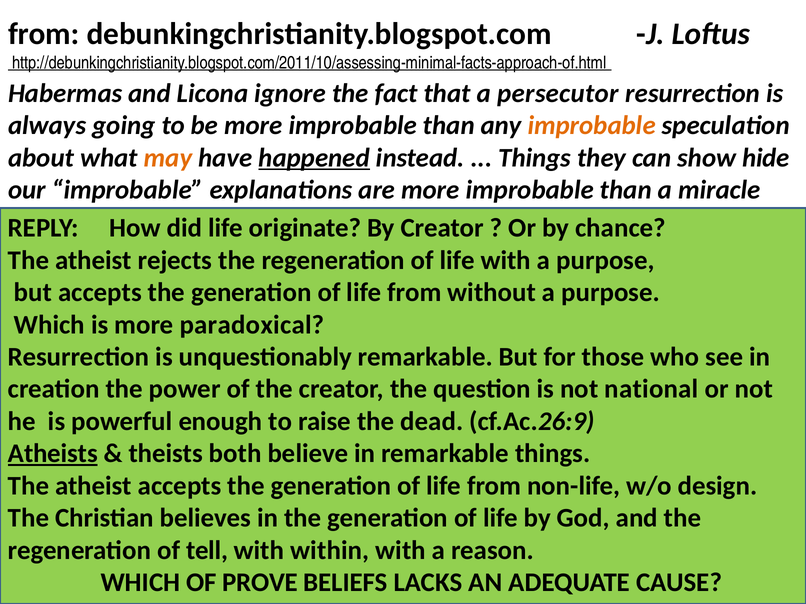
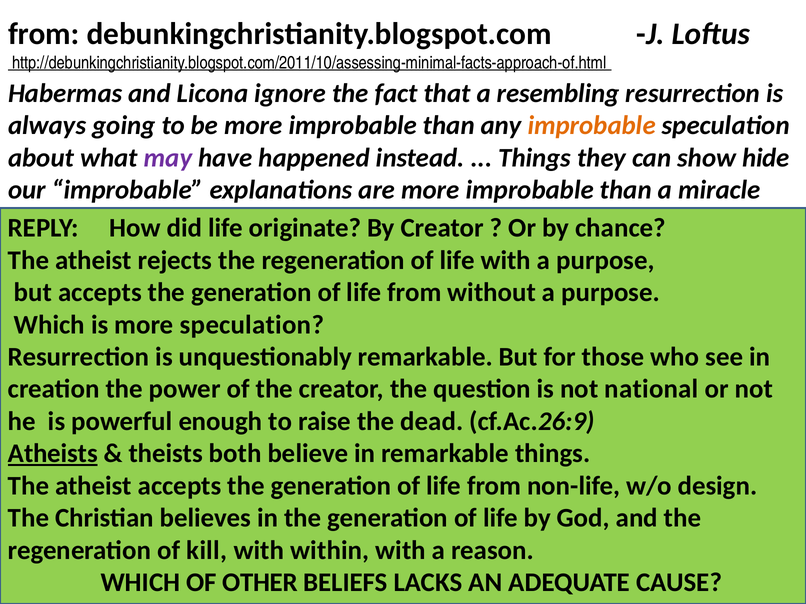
persecutor: persecutor -> resembling (558, 93)
may colour: orange -> purple (168, 158)
happened underline: present -> none (314, 158)
more paradoxical: paradoxical -> speculation (252, 325)
tell: tell -> kill (207, 551)
PROVE: PROVE -> OTHER (260, 583)
